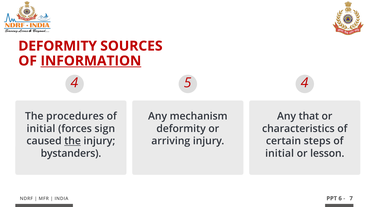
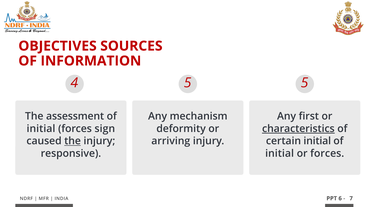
DEFORMITY: DEFORMITY -> OBJECTIVES (58, 46)
INFORMATION underline: present -> none (91, 61)
5 4: 4 -> 5 (304, 83)
procedures: procedures -> assessment (75, 116)
that: that -> first (309, 116)
characteristics underline: none -> present (298, 129)
certain steps: steps -> initial (317, 141)
bystanders: bystanders -> responsive (71, 153)
or lesson: lesson -> forces (327, 153)
